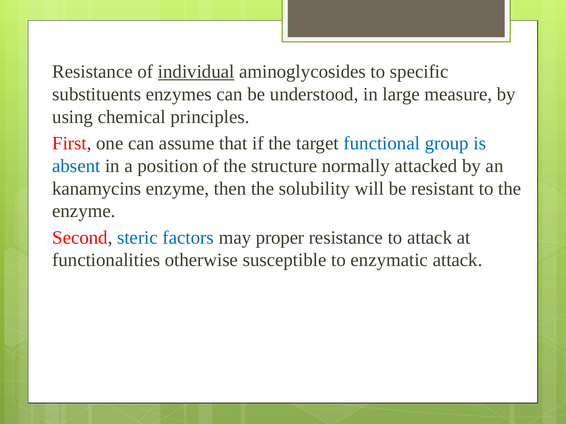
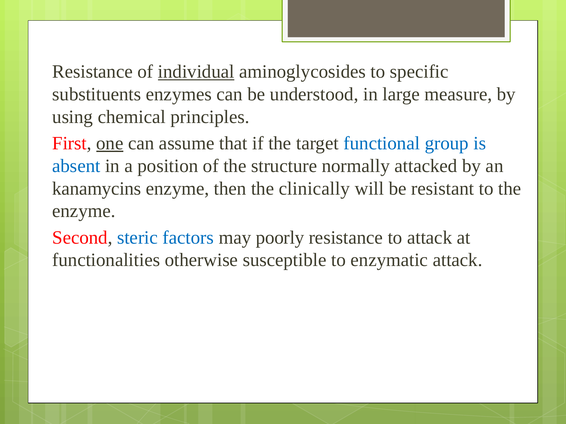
one underline: none -> present (110, 143)
solubility: solubility -> clinically (314, 189)
proper: proper -> poorly (280, 238)
